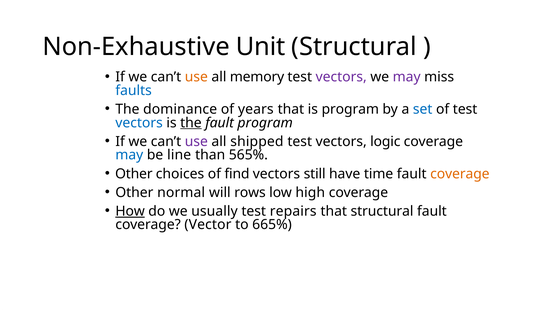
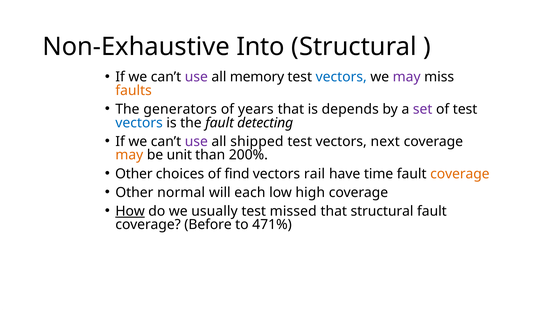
Unit: Unit -> Into (261, 47)
use colour: orange -> purple (196, 77)
vectors colour: purple -> blue (341, 77)
faults colour: blue -> orange (134, 90)
dominance: dominance -> generators (180, 109)
is program: program -> depends (350, 109)
set colour: blue -> purple (423, 109)
the underline: present -> none (191, 123)
fault program: program -> detecting (265, 123)
logic: logic -> next (385, 141)
may colour: blue -> orange (129, 155)
line: line -> unit (179, 155)
565%: 565% -> 200% (248, 155)
still: still -> rail (315, 174)
rows: rows -> each (250, 192)
repairs: repairs -> missed (293, 211)
Vector: Vector -> Before (208, 225)
665%: 665% -> 471% (272, 225)
